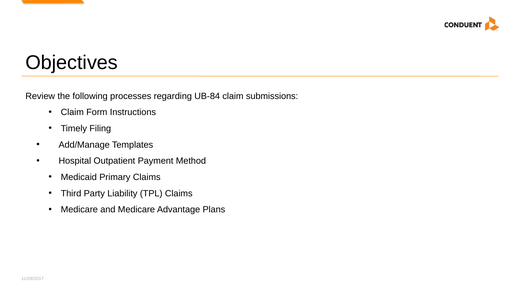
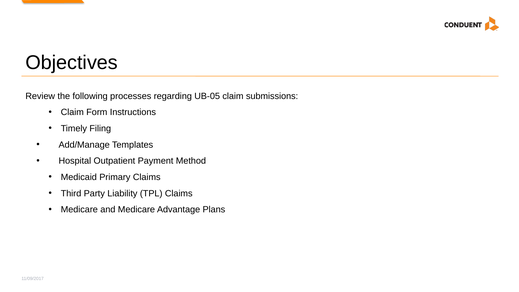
UB-84: UB-84 -> UB-05 (207, 96)
